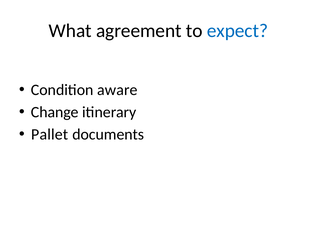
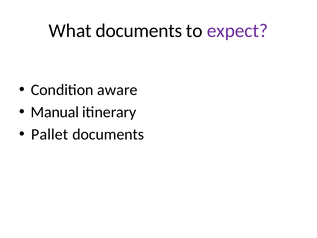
What agreement: agreement -> documents (139, 31)
expect colour: blue -> purple (237, 31)
Change: Change -> Manual (55, 112)
